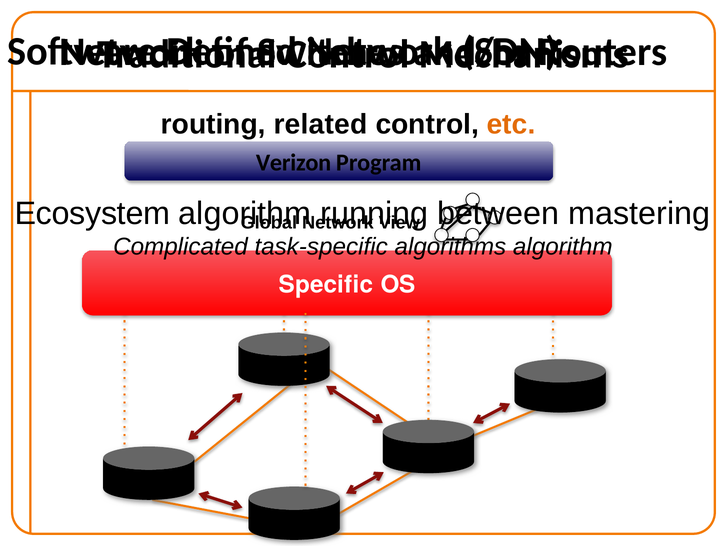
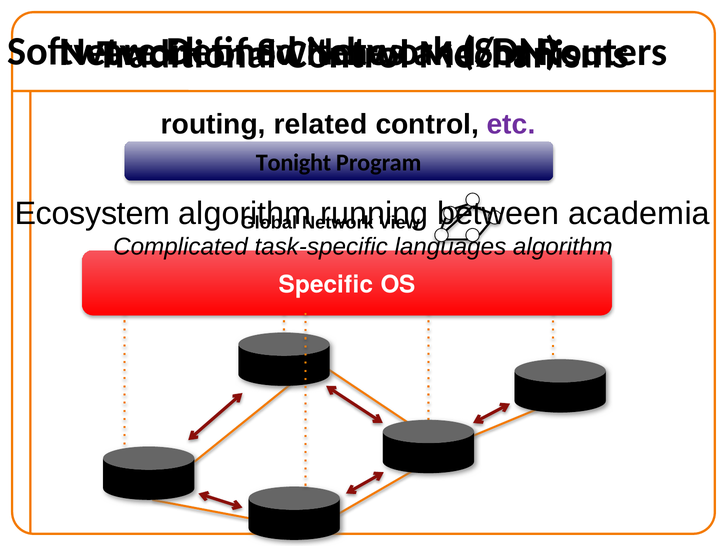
etc colour: orange -> purple (511, 124)
Verizon: Verizon -> Tonight (294, 163)
mastering: mastering -> academia (639, 213)
algorithms: algorithms -> languages (450, 246)
